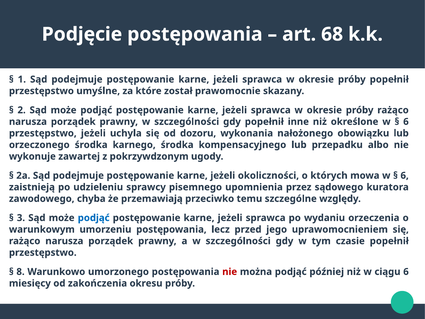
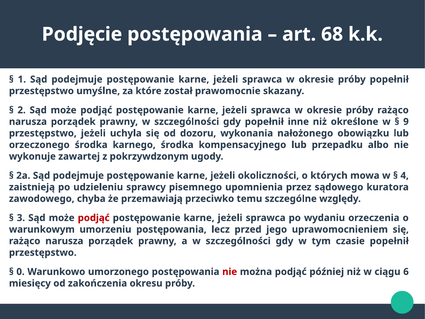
6: 6 -> 9 (406, 122)
6: 6 -> 4 (405, 175)
podjąć colour: blue -> red (94, 218)
8: 8 -> 0 (21, 272)
